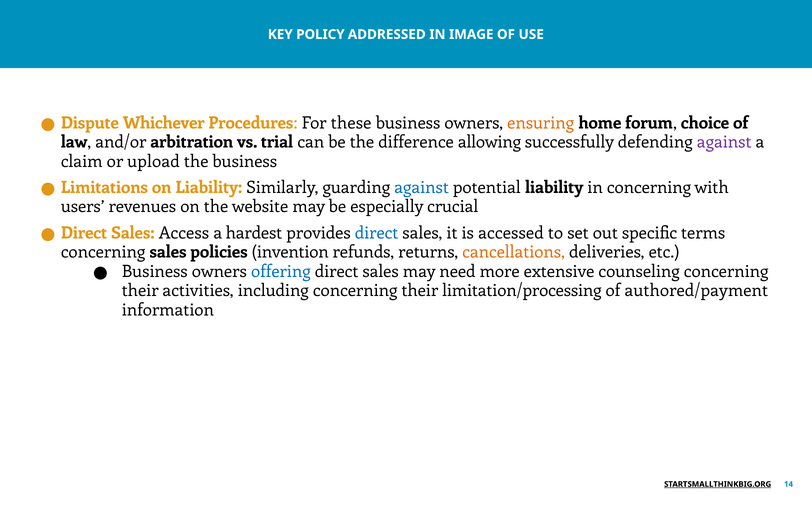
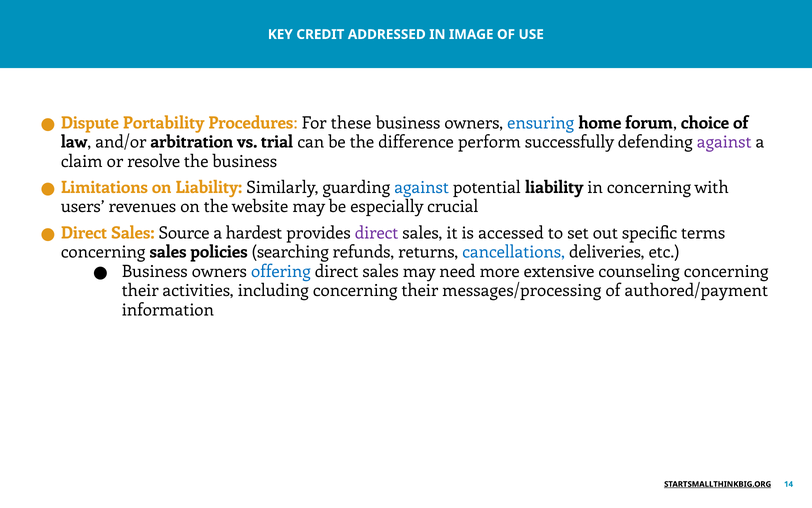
POLICY: POLICY -> CREDIT (320, 34)
Whichever: Whichever -> Portability (164, 123)
ensuring colour: orange -> blue (541, 123)
allowing: allowing -> perform (489, 142)
upload: upload -> resolve (154, 161)
Access: Access -> Source (184, 233)
direct colour: blue -> purple (377, 233)
invention: invention -> searching (290, 252)
cancellations colour: orange -> blue (514, 252)
limitation/processing: limitation/processing -> messages/processing (522, 291)
